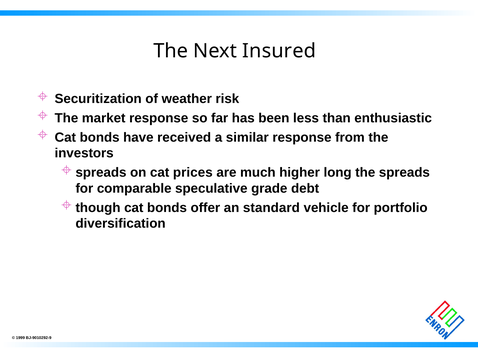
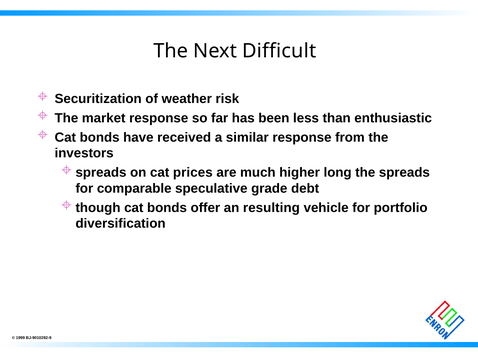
Insured: Insured -> Difficult (279, 51)
standard: standard -> resulting (271, 208)
